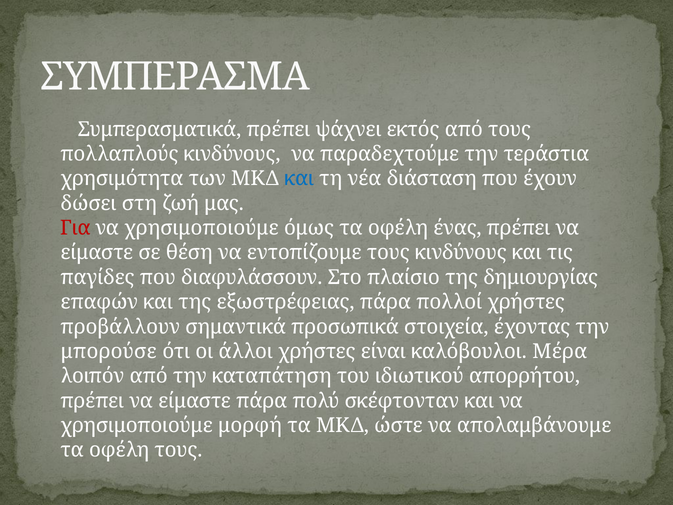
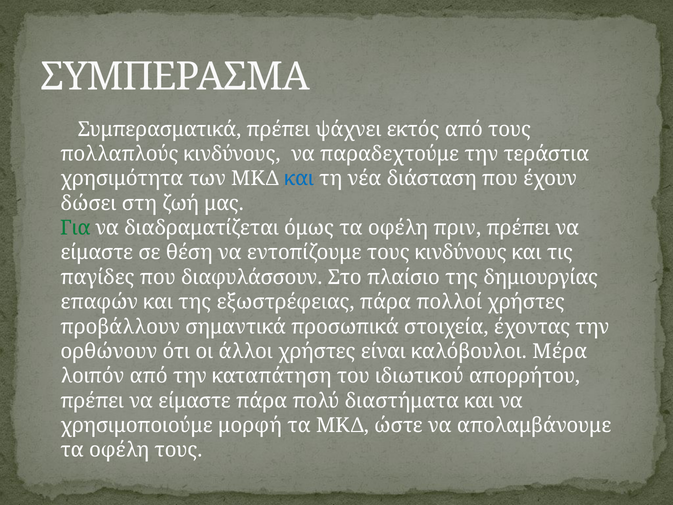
Για colour: red -> green (75, 228)
χρησιμοποιούμε: χρησιμοποιούμε -> διαδραματίζεται (202, 228)
ένας: ένας -> πριν (457, 228)
μπορούσε: μπορούσε -> ορθώνουν (109, 351)
σκέφτονταν: σκέφτονταν -> διαστήματα (402, 401)
